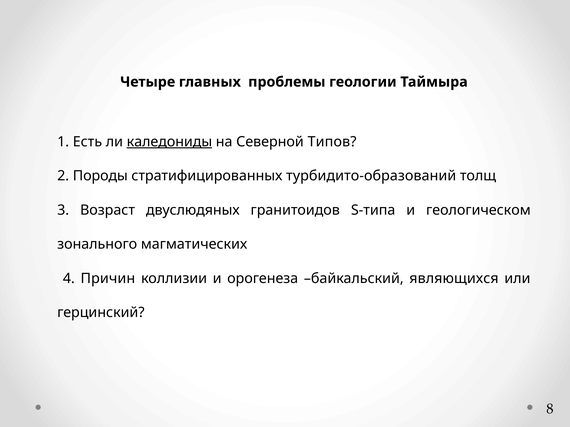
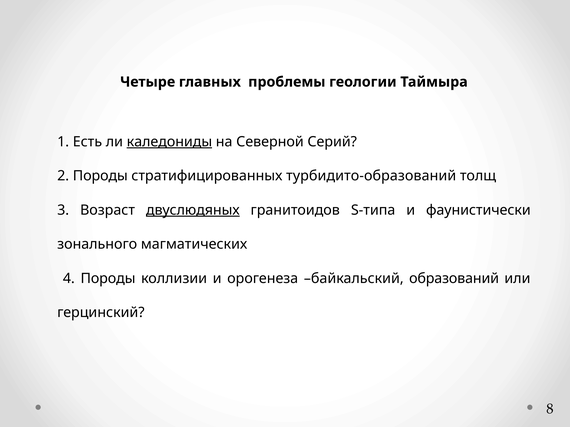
Типов: Типов -> Серий (332, 142)
двуслюдяных underline: none -> present (193, 210)
геологическом: геологическом -> фаунистически (478, 210)
4 Причин: Причин -> Породы (108, 279)
являющихся: являющихся -> образований (454, 279)
